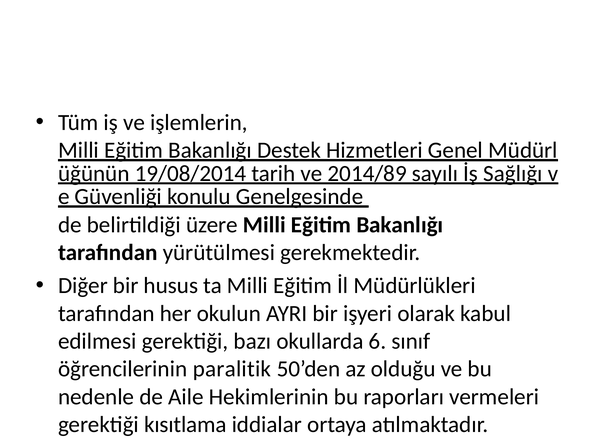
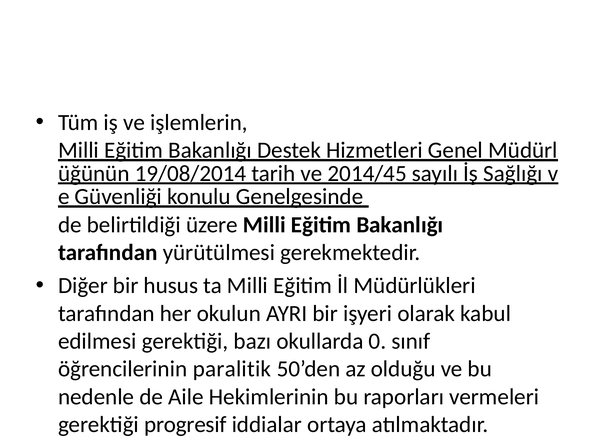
2014/89: 2014/89 -> 2014/45 (367, 174)
6: 6 -> 0 (377, 341)
kısıtlama: kısıtlama -> progresif (185, 425)
